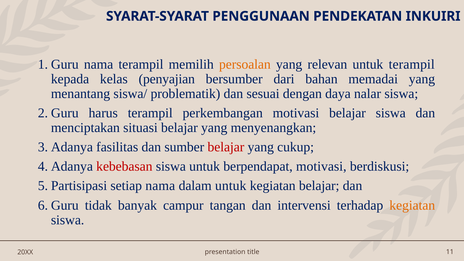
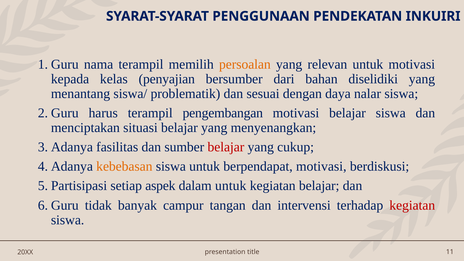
untuk terampil: terampil -> motivasi (412, 64)
memadai: memadai -> diselidiki (373, 79)
perkembangan: perkembangan -> pengembangan (223, 113)
kebebasan colour: red -> orange (124, 166)
setiap nama: nama -> aspek (160, 186)
kegiatan colour: orange -> red (412, 205)
